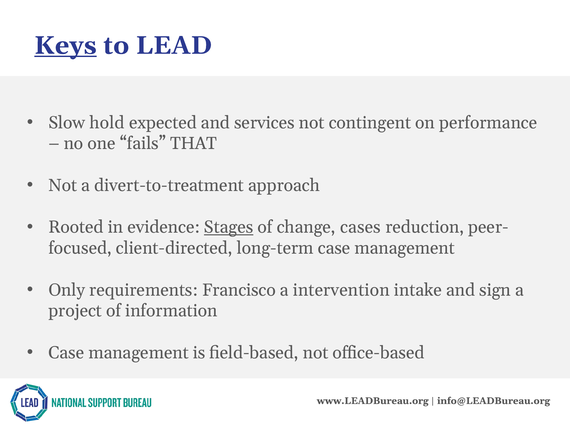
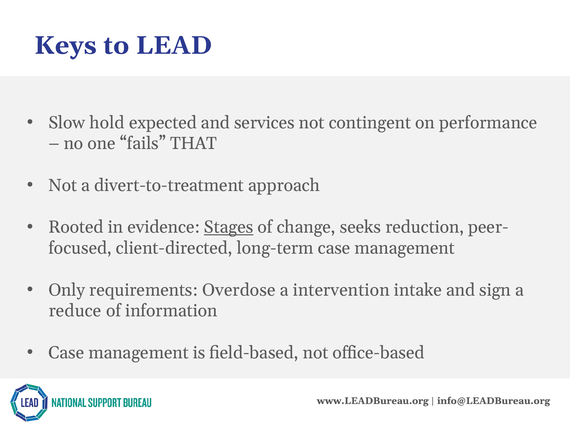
Keys underline: present -> none (65, 45)
cases: cases -> seeks (360, 227)
Francisco: Francisco -> Overdose (239, 290)
project: project -> reduce (75, 311)
